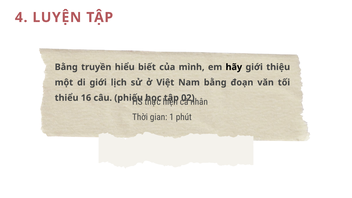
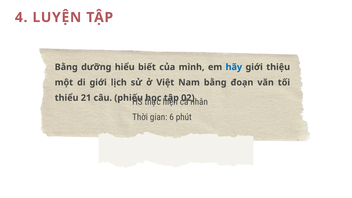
truyền: truyền -> dưỡng (96, 67)
hãy colour: black -> blue (234, 67)
16: 16 -> 21 (86, 98)
1: 1 -> 6 (172, 117)
